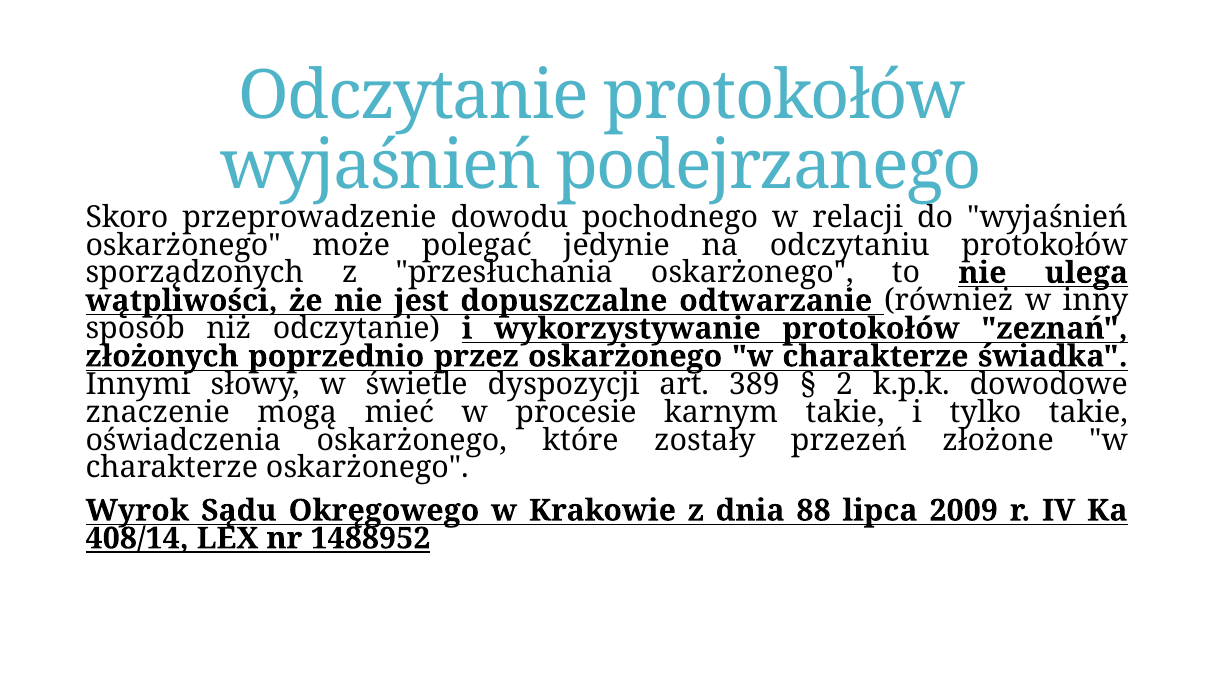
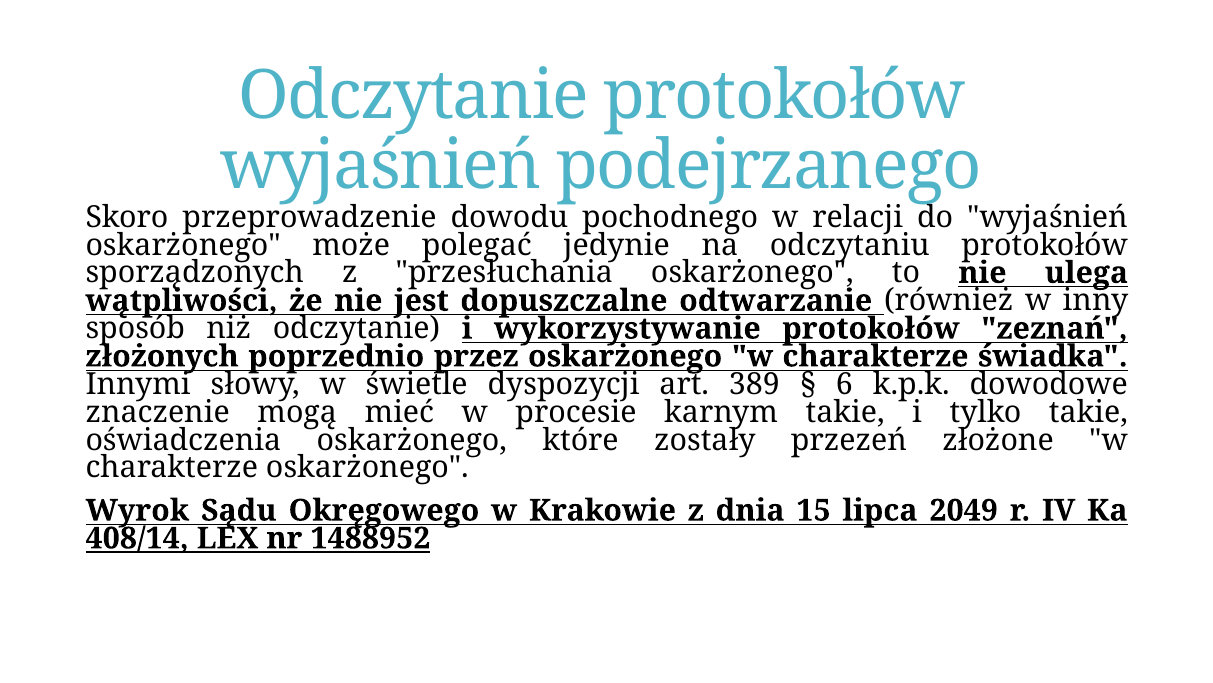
2: 2 -> 6 (844, 384)
88: 88 -> 15 (814, 510)
2009: 2009 -> 2049 (964, 510)
